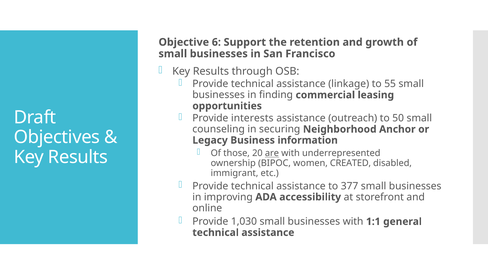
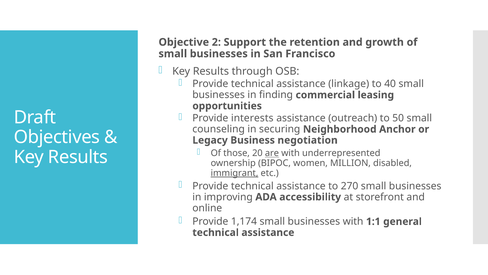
6: 6 -> 2 (216, 42)
55: 55 -> 40 (390, 84)
information: information -> negotiation (308, 140)
CREATED: CREATED -> MILLION (350, 163)
immigrant underline: none -> present (234, 173)
377: 377 -> 270 (350, 186)
1,030: 1,030 -> 1,174 (244, 221)
